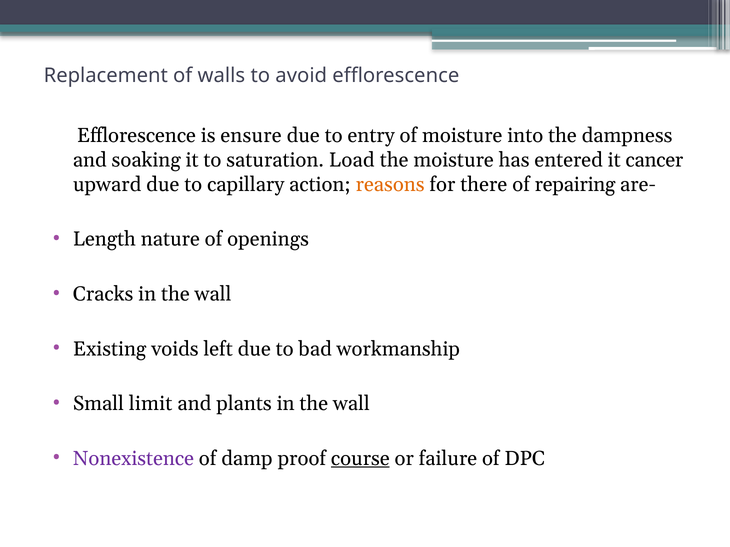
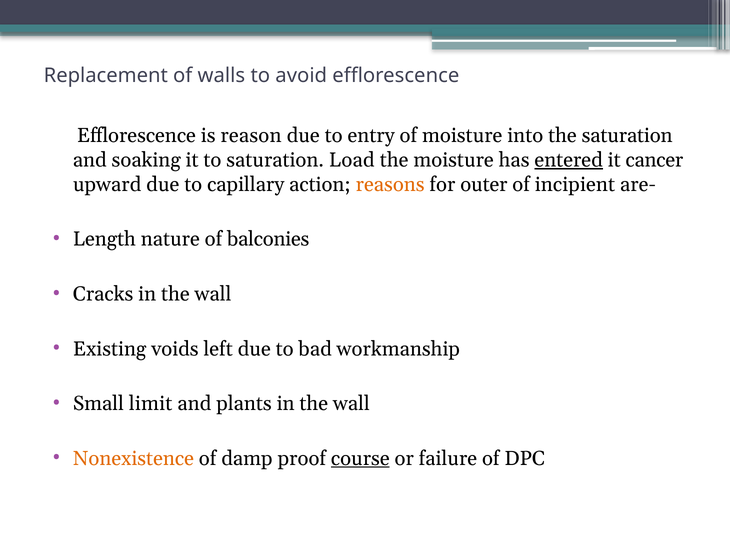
ensure: ensure -> reason (251, 136)
the dampness: dampness -> saturation (627, 136)
entered underline: none -> present (569, 160)
there: there -> outer (484, 185)
repairing: repairing -> incipient (575, 185)
openings: openings -> balconies (268, 239)
Nonexistence colour: purple -> orange (133, 459)
